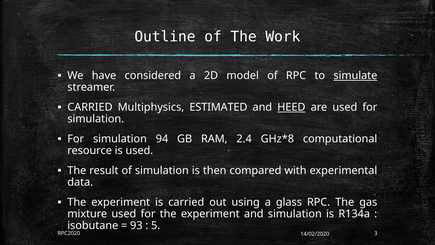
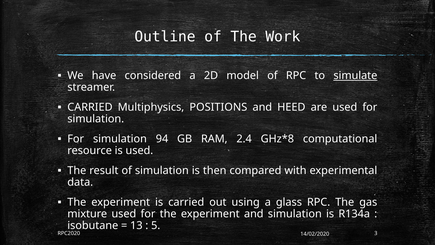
ESTIMATED: ESTIMATED -> POSITIONS (218, 107)
HEED underline: present -> none (291, 107)
93: 93 -> 13 (136, 225)
